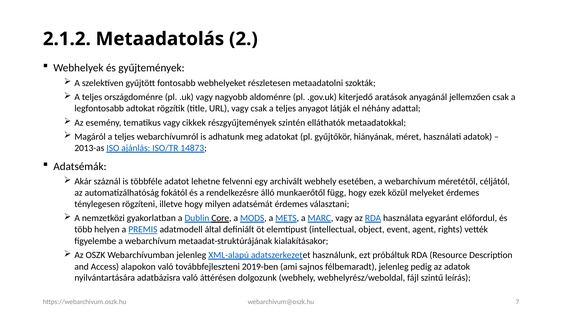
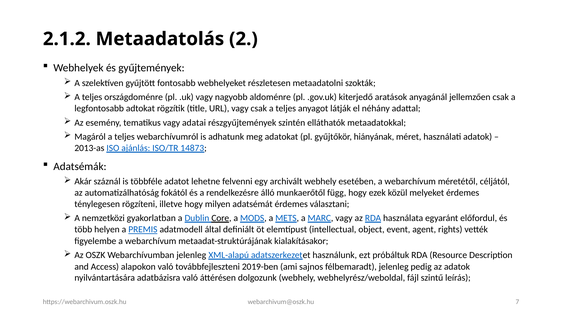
cikkek: cikkek -> adatai (194, 123)
